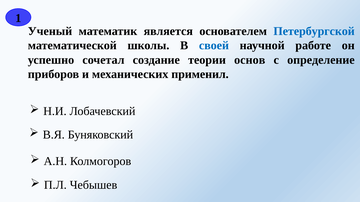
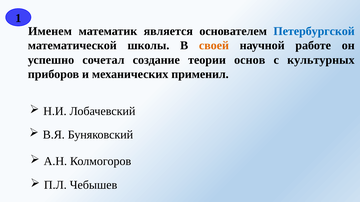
Ученый: Ученый -> Именем (50, 31)
своей colour: blue -> orange (214, 46)
определение: определение -> культурных (321, 60)
